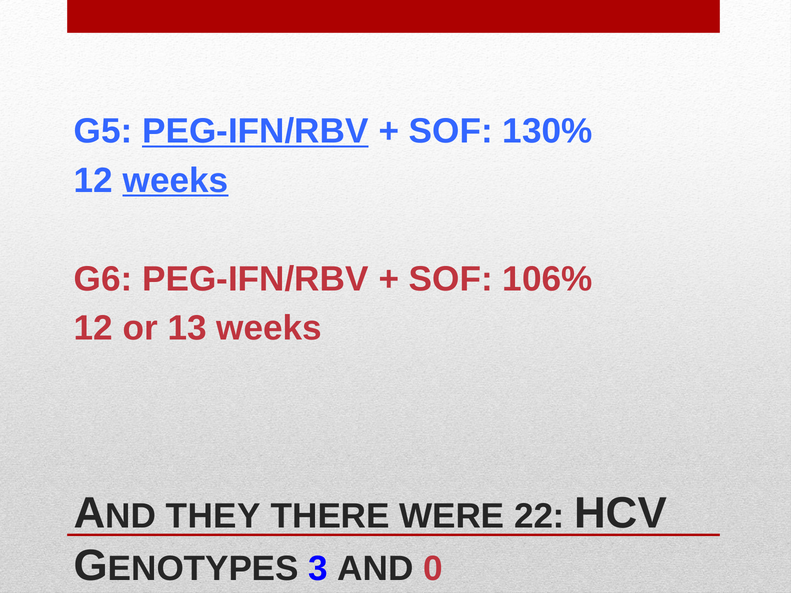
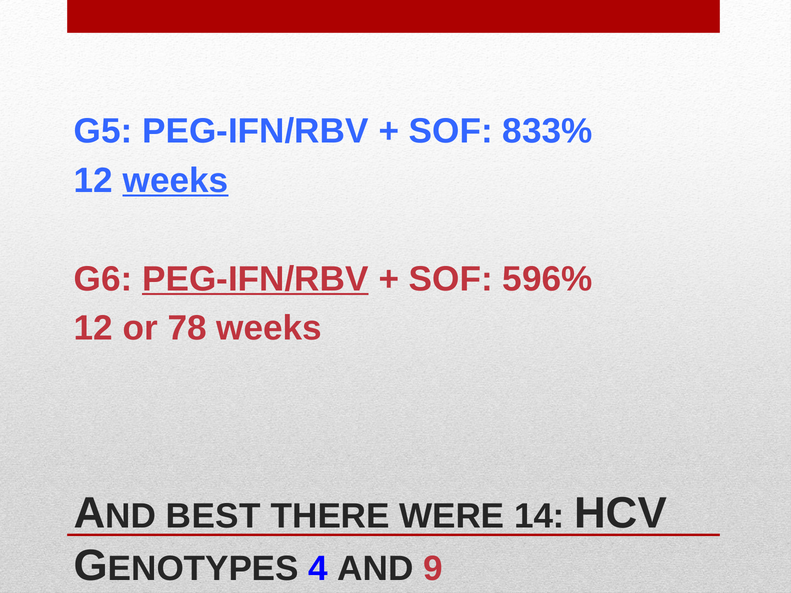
PEG-IFN/RBV underline: present -> none (255, 131)
130%: 130% -> 833% (547, 131)
PEG-IFN/RBV underline: none -> present (255, 279)
106%: 106% -> 596% (547, 279)
13: 13 -> 78 (187, 328)
THEY: THEY -> BEST (213, 516)
22: 22 -> 14 (539, 516)
3: 3 -> 4 (318, 569)
0: 0 -> 9 (433, 569)
